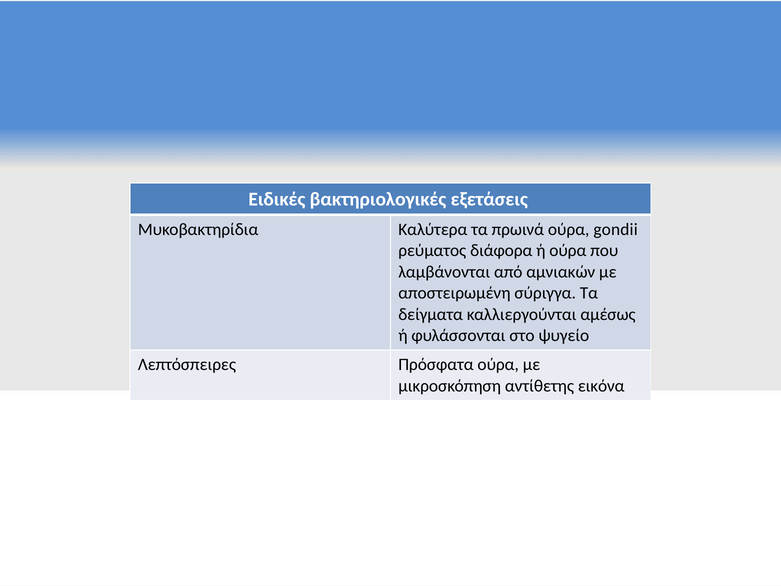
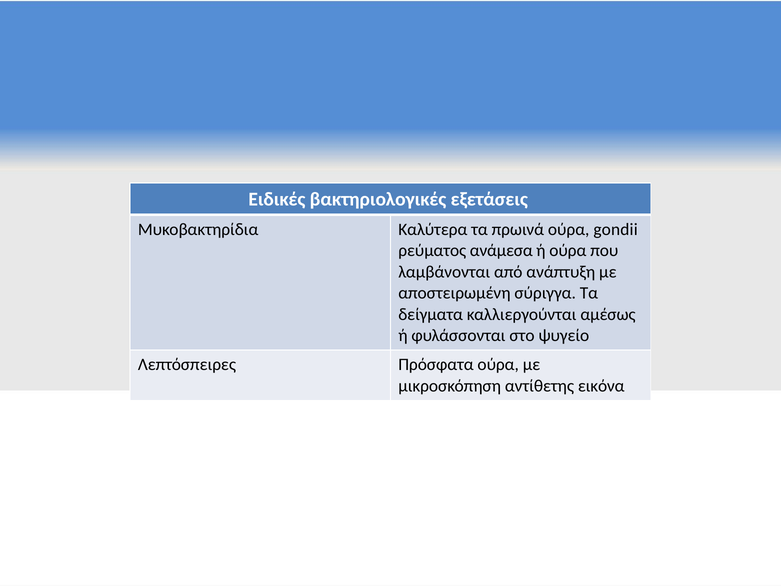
διάφορα: διάφορα -> ανάμεσα (501, 251)
αμνιακών: αμνιακών -> ανάπτυξη (561, 272)
